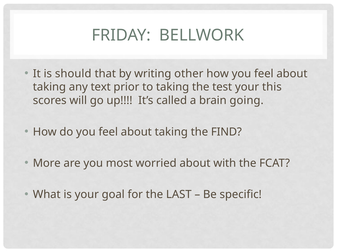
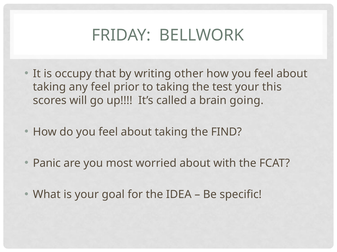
should: should -> occupy (73, 74)
any text: text -> feel (101, 87)
More: More -> Panic (47, 164)
LAST: LAST -> IDEA (179, 195)
